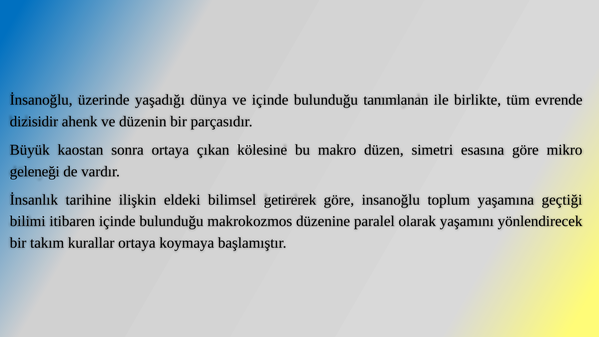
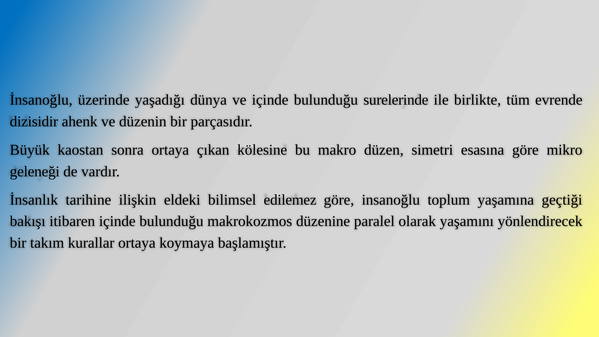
tanımlanan: tanımlanan -> surelerinde (396, 100)
getirerek: getirerek -> edilemez (290, 200)
bilimi: bilimi -> bakışı (28, 221)
